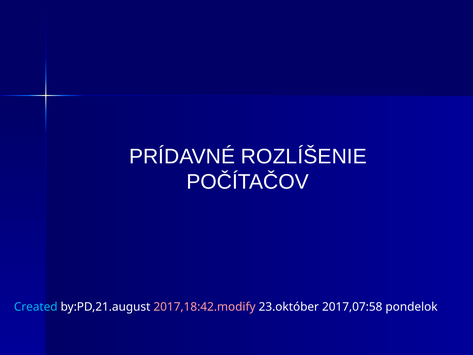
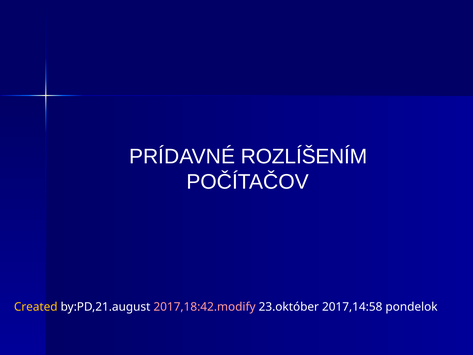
ROZLÍŠENIE: ROZLÍŠENIE -> ROZLÍŠENÍM (304, 157)
Created colour: light blue -> yellow (36, 307)
2017,07:58: 2017,07:58 -> 2017,14:58 (352, 307)
